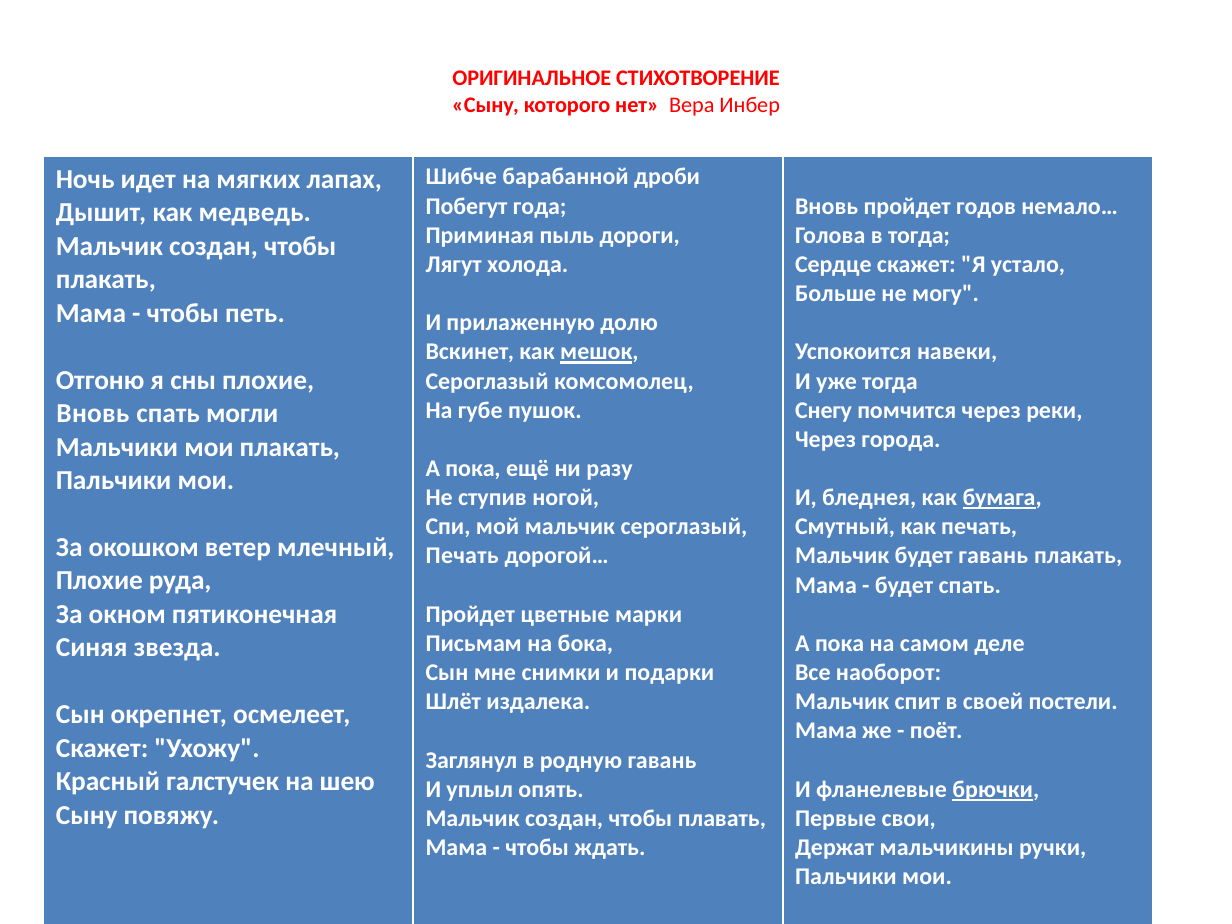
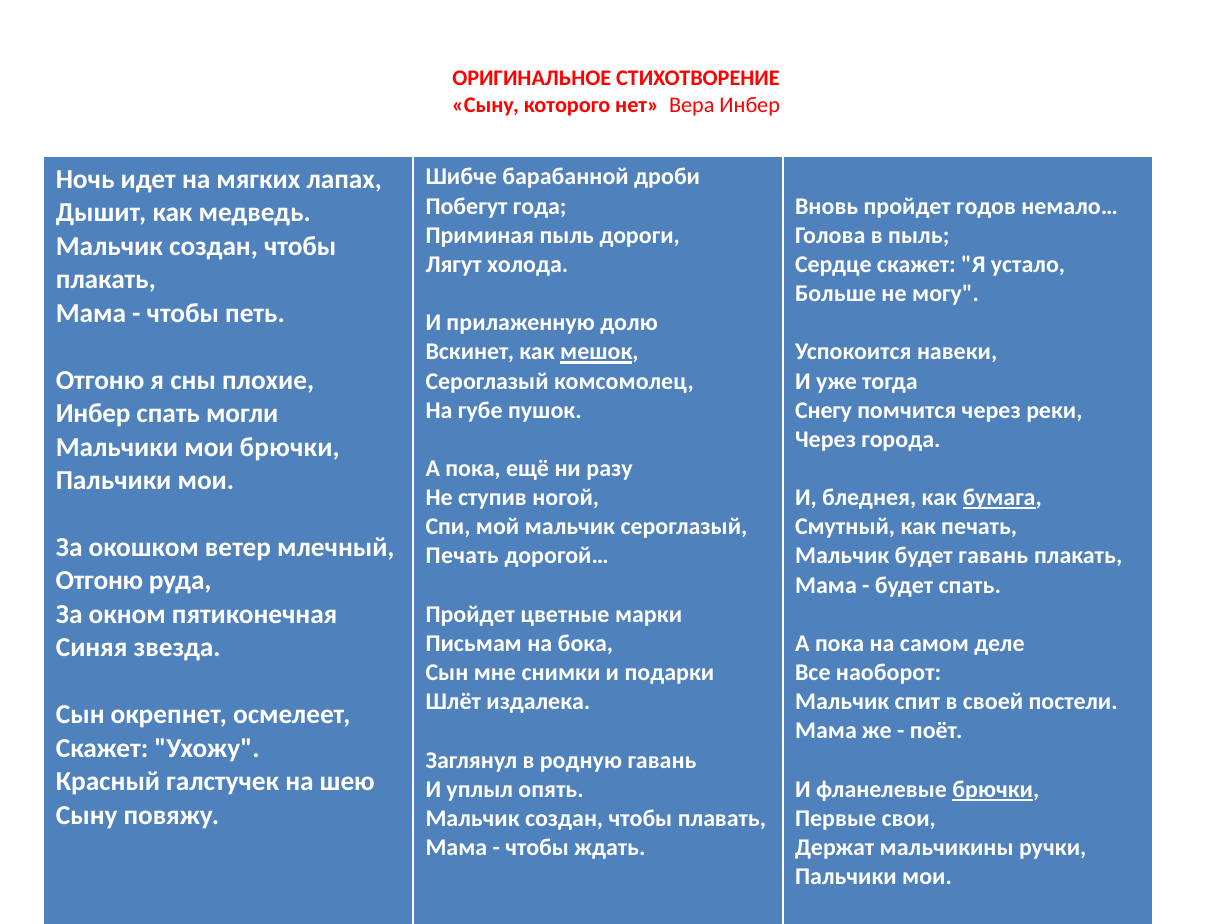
в тогда: тогда -> пыль (919, 235)
Вновь: Вновь -> Инбер (93, 414)
мои плакать: плакать -> брючки (290, 447)
Плохие: Плохие -> Отгоню (99, 581)
